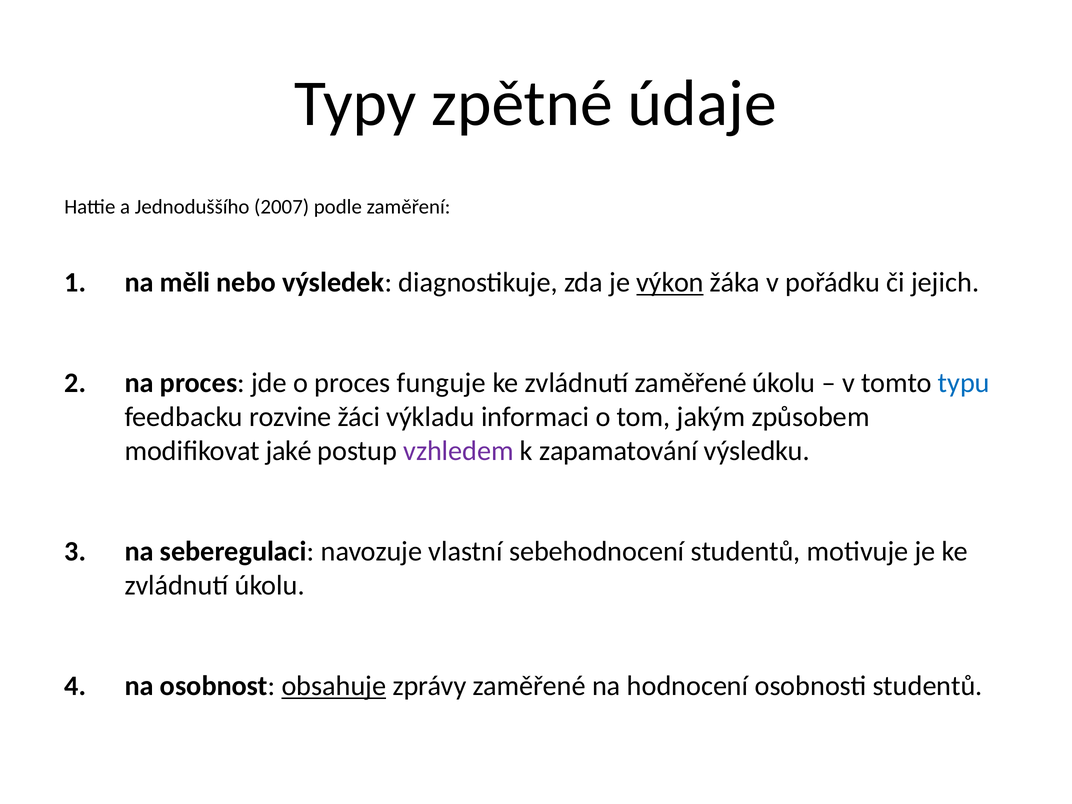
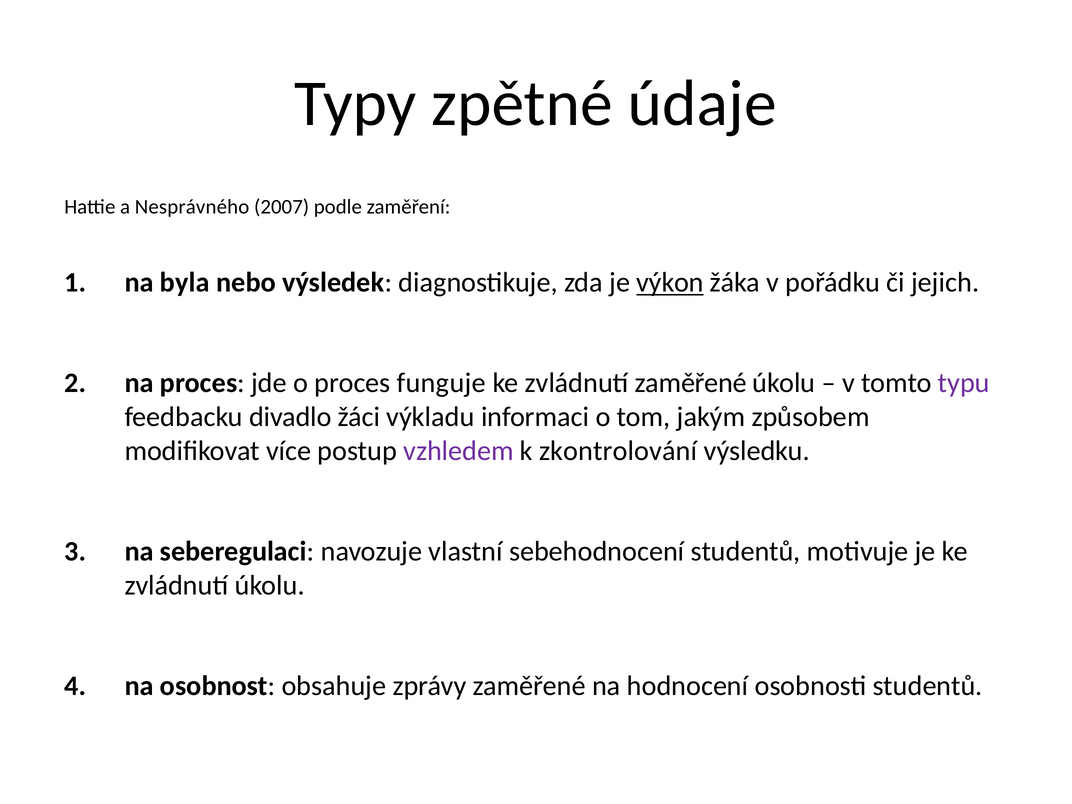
Jednoduššího: Jednoduššího -> Nesprávného (192, 207)
měli: měli -> byla (185, 283)
typu colour: blue -> purple (964, 383)
rozvine: rozvine -> divadlo (290, 417)
jaké: jaké -> více (289, 451)
zapamatování: zapamatování -> zkontrolování (618, 451)
obsahuje underline: present -> none (334, 686)
